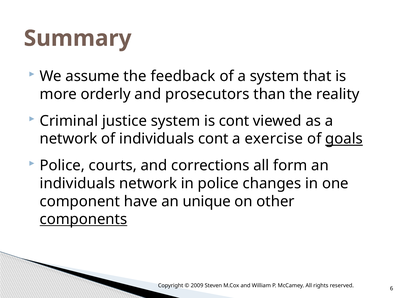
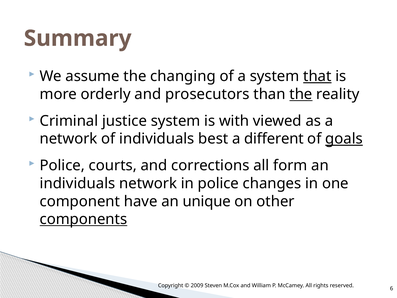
feedback: feedback -> changing (183, 76)
that underline: none -> present (317, 76)
the underline: none -> present (301, 94)
is cont: cont -> with (234, 121)
individuals cont: cont -> best (213, 139)
exercise: exercise -> different (274, 139)
